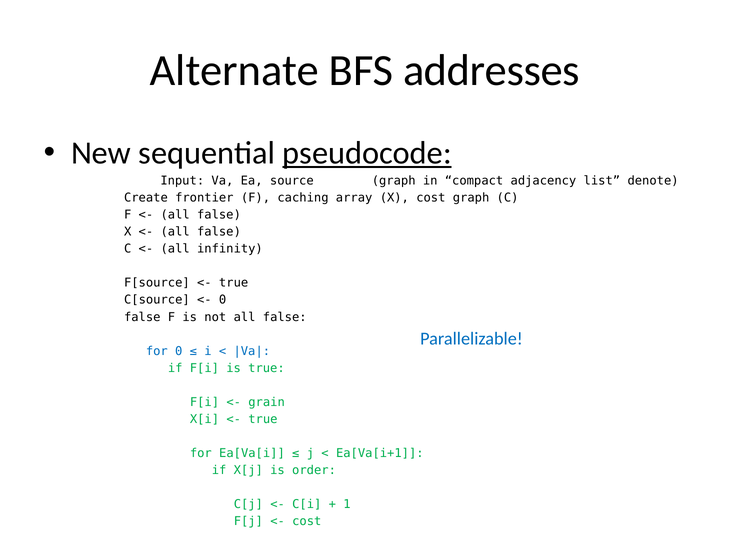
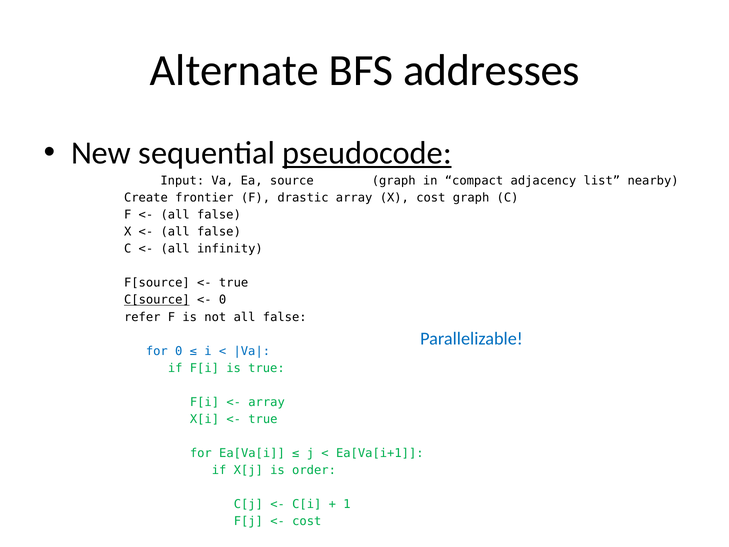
denote: denote -> nearby (653, 181)
caching: caching -> drastic (303, 198)
C[source underline: none -> present (157, 300)
false: false -> refer (142, 317)
grain: grain -> array (267, 402)
